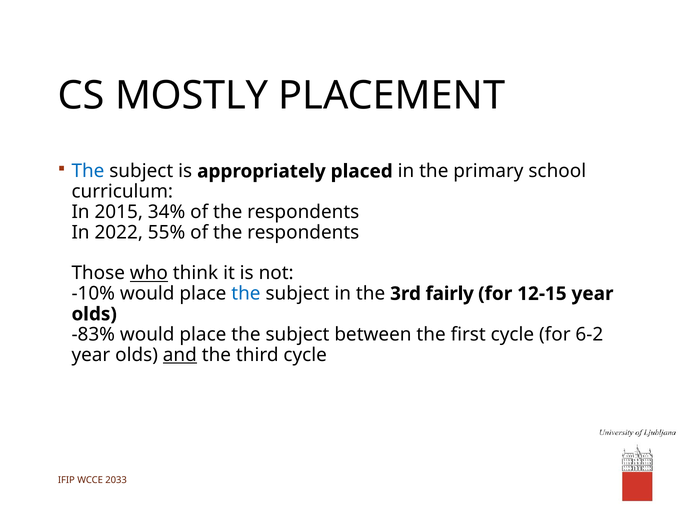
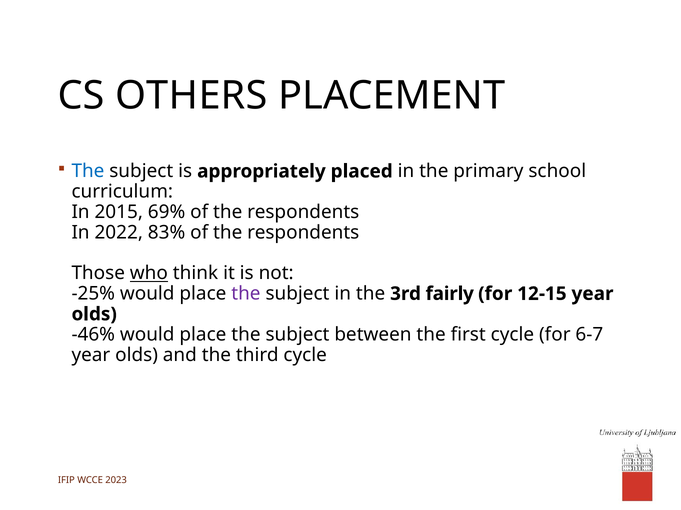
MOSTLY: MOSTLY -> OTHERS (191, 96)
34%: 34% -> 69% (167, 212)
55%: 55% -> 83% (167, 233)
-10%: -10% -> -25% (93, 294)
the colour: blue -> purple (246, 294)
-83%: -83% -> -46% (93, 335)
6-2: 6-2 -> 6-7 (589, 335)
and underline: present -> none (180, 355)
2033: 2033 -> 2023 (116, 481)
